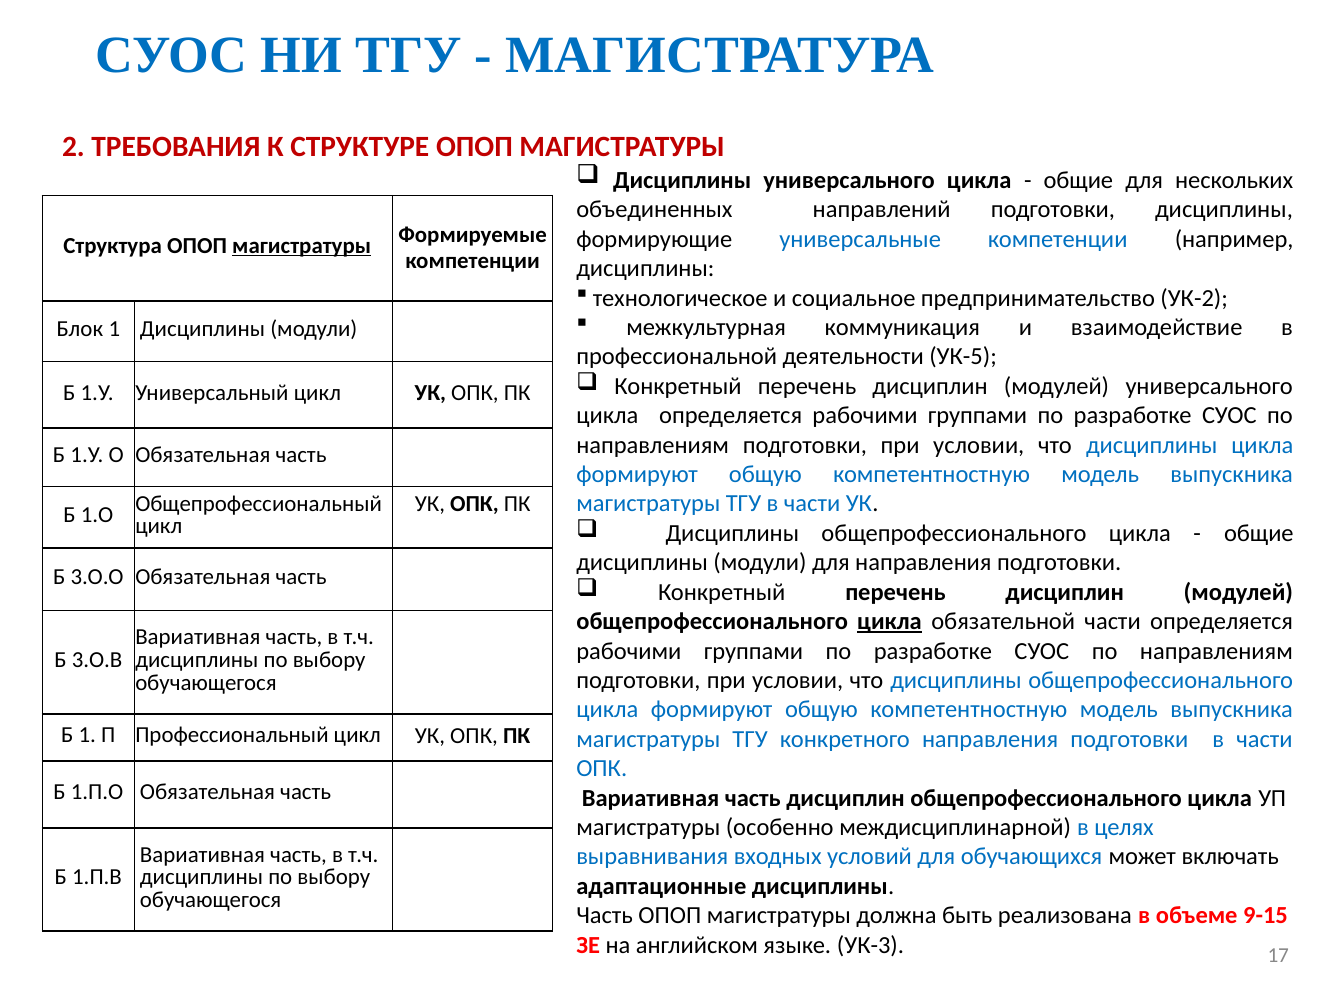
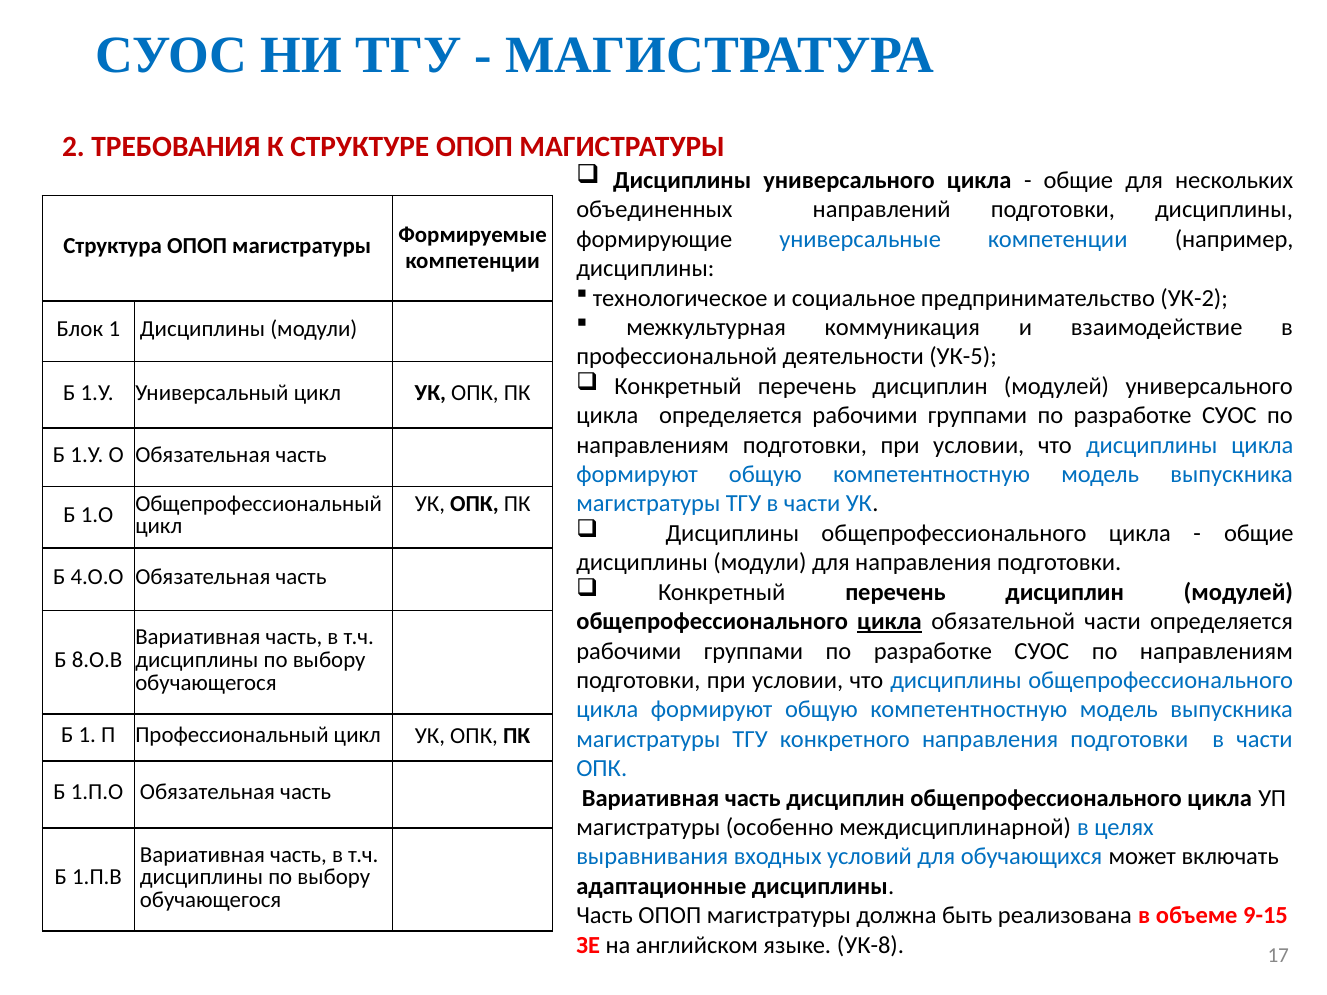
магистратуры underline: present -> none (302, 246)
3.О.О: 3.О.О -> 4.О.О (97, 577)
3.О.В: 3.О.В -> 8.О.В (97, 660)
УК-3: УК-3 -> УК-8 (871, 945)
